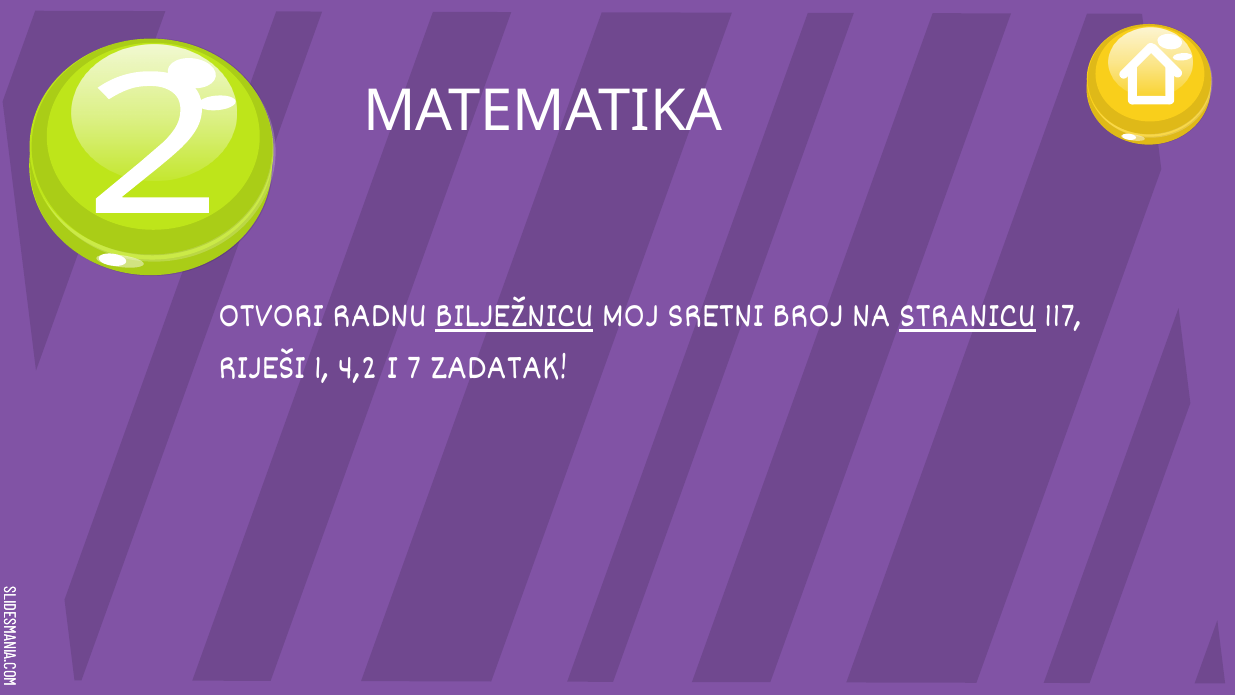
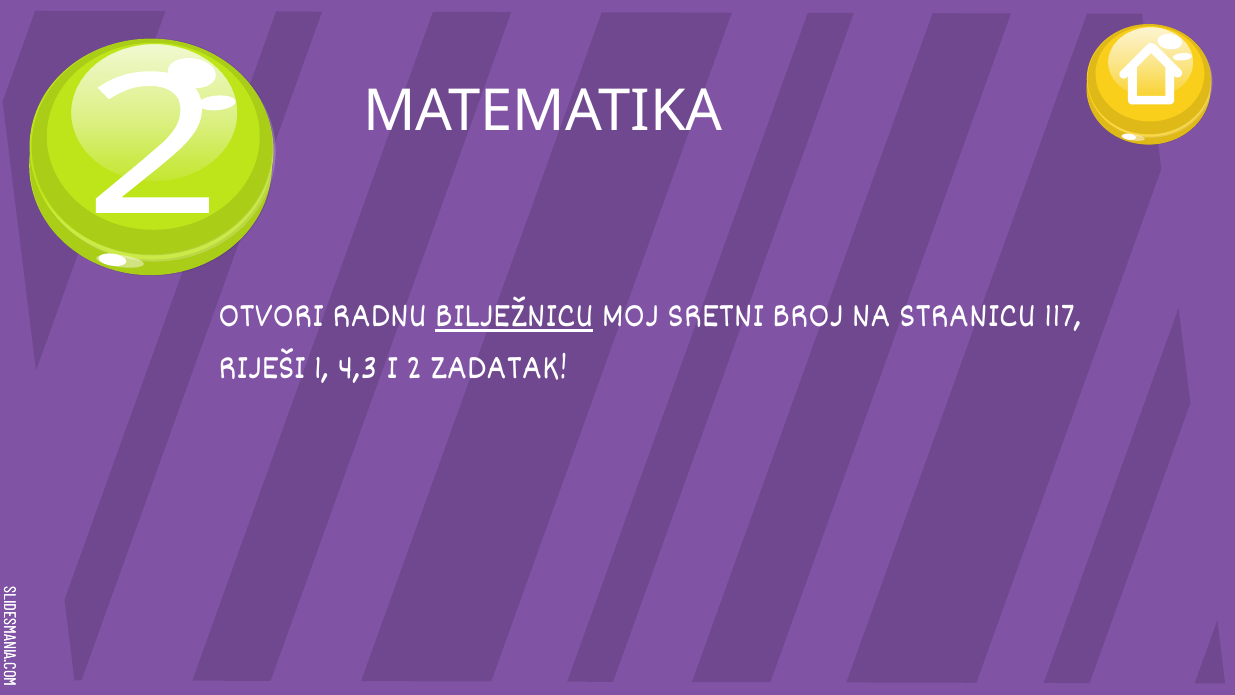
STRANICU underline: present -> none (967, 314)
4,2: 4,2 -> 4,3 (358, 366)
7: 7 -> 2 (414, 366)
